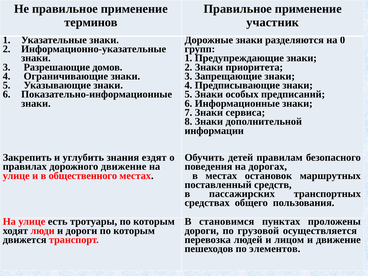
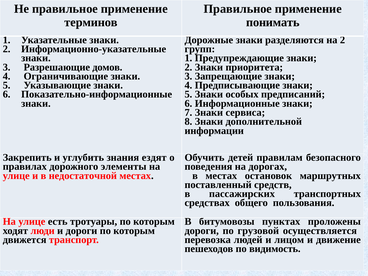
участник: участник -> понимать (273, 22)
на 0: 0 -> 2 (343, 40)
дорожного движение: движение -> элементы (124, 167)
общественного: общественного -> недостаточной (83, 176)
становимся: становимся -> битумовозы (227, 222)
элементов: элементов -> видимость (275, 249)
